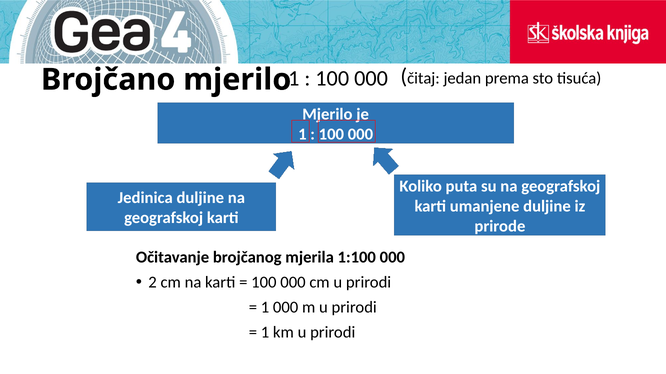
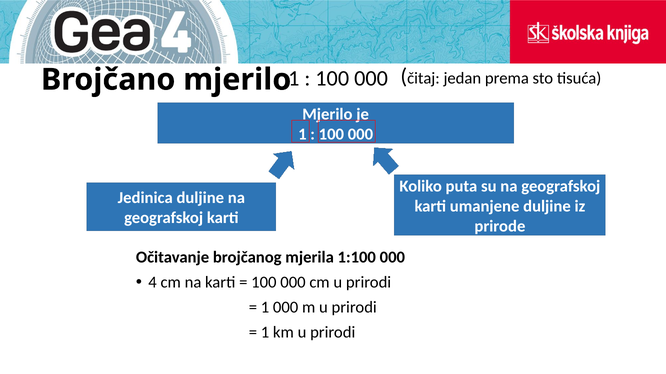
2: 2 -> 4 (153, 283)
